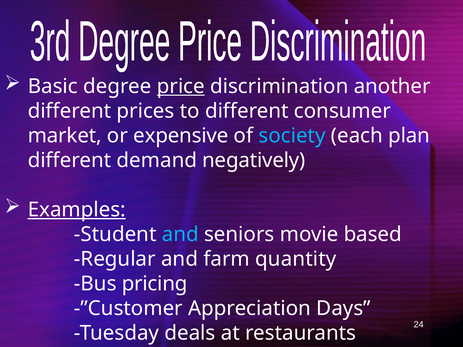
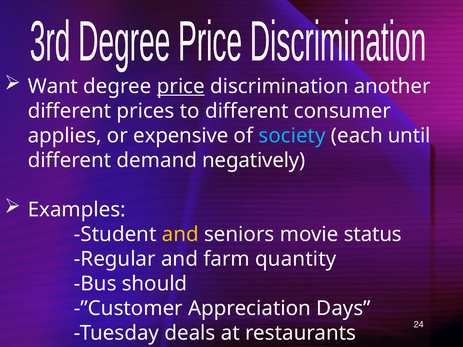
Basic: Basic -> Want (53, 86)
market: market -> applies (65, 136)
plan: plan -> until (409, 136)
Examples underline: present -> none (77, 210)
and colour: light blue -> yellow (180, 235)
based: based -> status (373, 235)
pricing: pricing -> should (155, 284)
